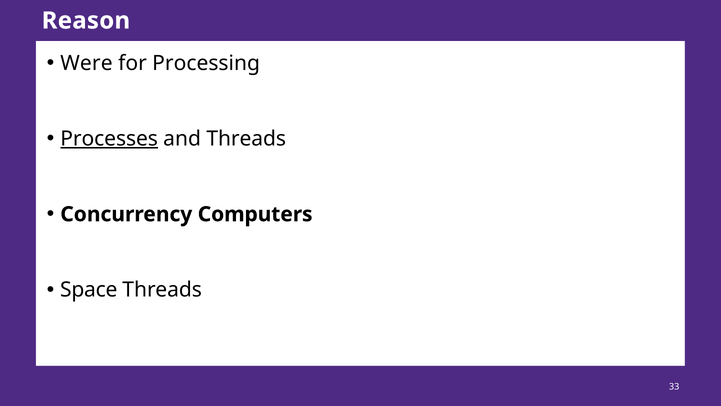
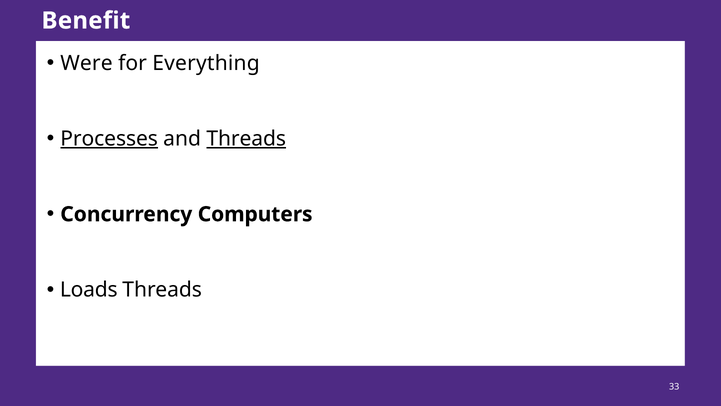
Reason: Reason -> Benefit (86, 21)
Processing: Processing -> Everything (206, 63)
Threads underline: none -> present (246, 139)
Space: Space -> Loads (89, 290)
